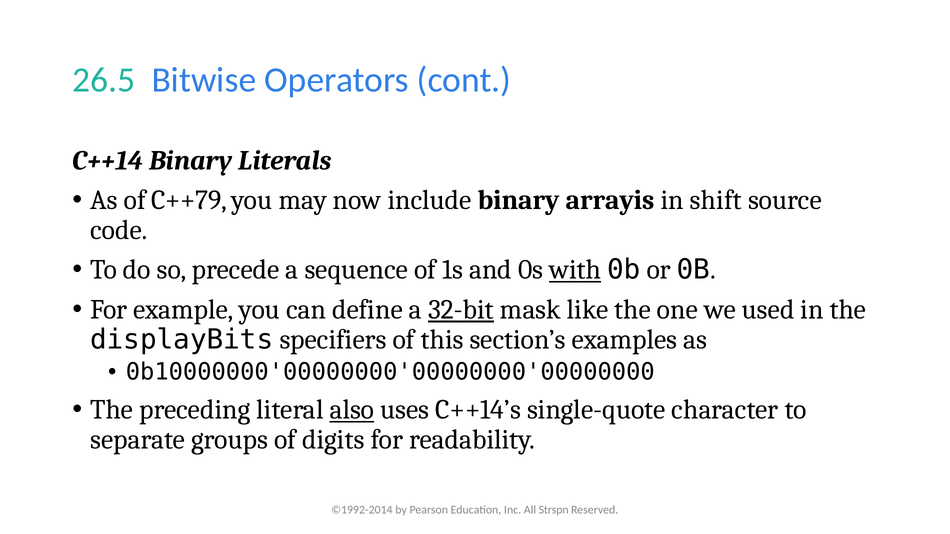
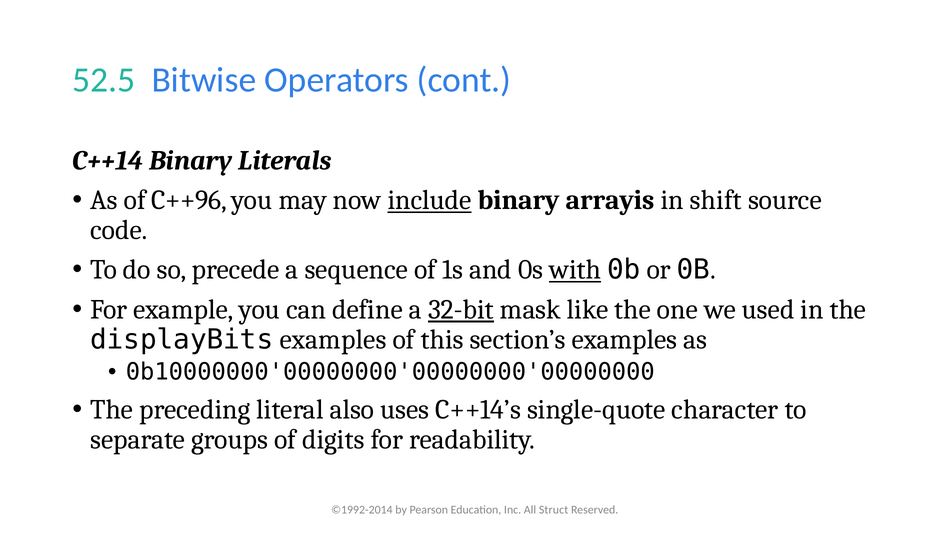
26.5: 26.5 -> 52.5 (104, 80)
C++79: C++79 -> C++96 (189, 200)
include underline: none -> present (429, 200)
displayBits specifiers: specifiers -> examples (333, 340)
also underline: present -> none (352, 410)
Strspn: Strspn -> Struct (554, 510)
